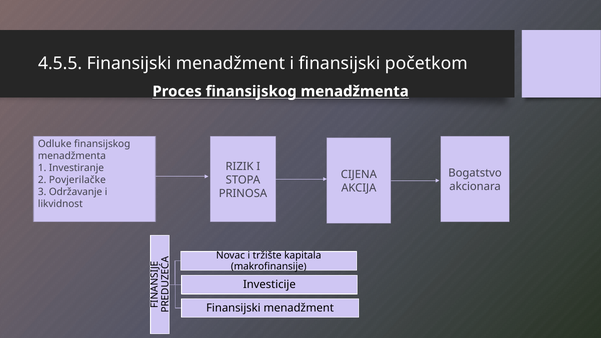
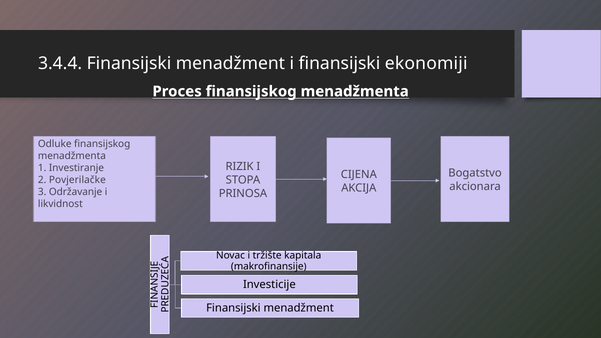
4.5.5: 4.5.5 -> 3.4.4 (60, 64)
početkom: početkom -> ekonomiji (426, 64)
